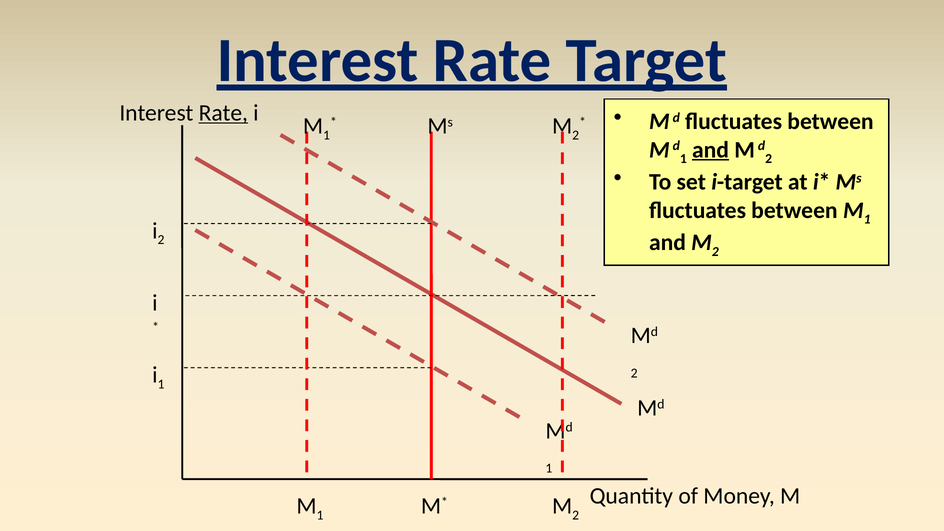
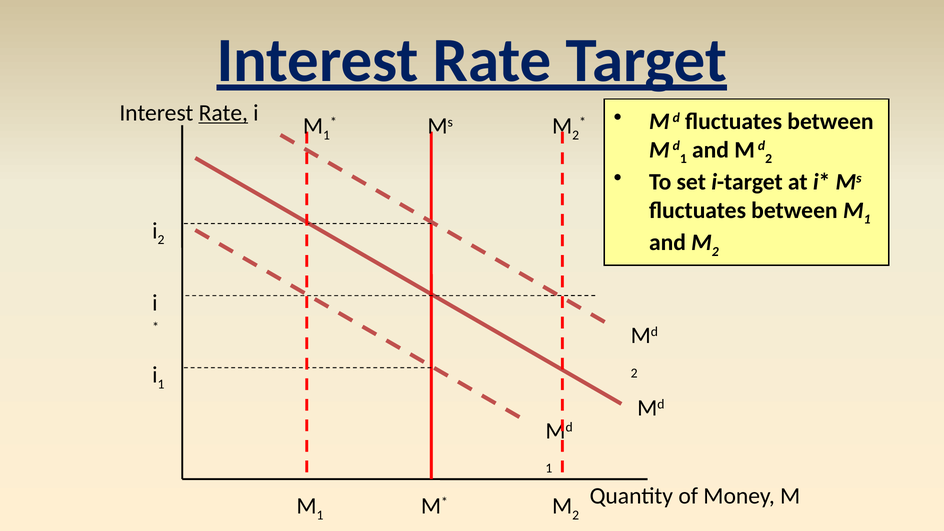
and underline: present -> none (710, 150)
